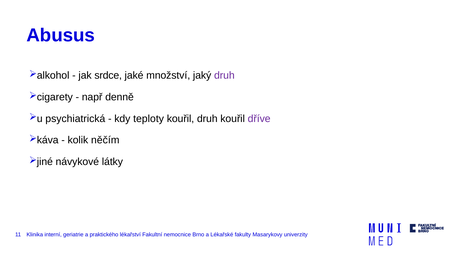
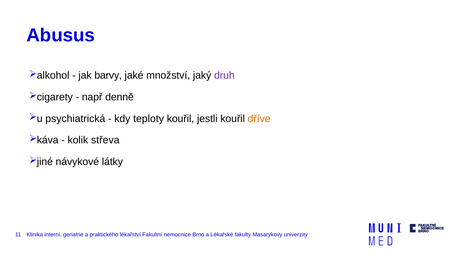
srdce: srdce -> barvy (108, 75)
kouřil druh: druh -> jestli (207, 118)
dříve colour: purple -> orange (259, 118)
něčím: něčím -> střeva (105, 140)
